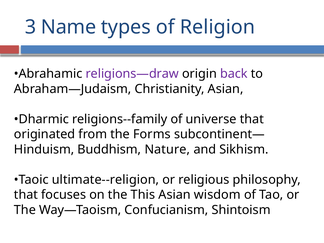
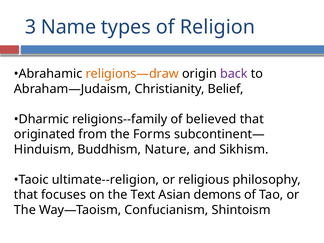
religions—draw colour: purple -> orange (132, 74)
Christianity Asian: Asian -> Belief (226, 89)
universe: universe -> believed (211, 119)
This: This -> Text (143, 195)
wisdom: wisdom -> demons (217, 195)
